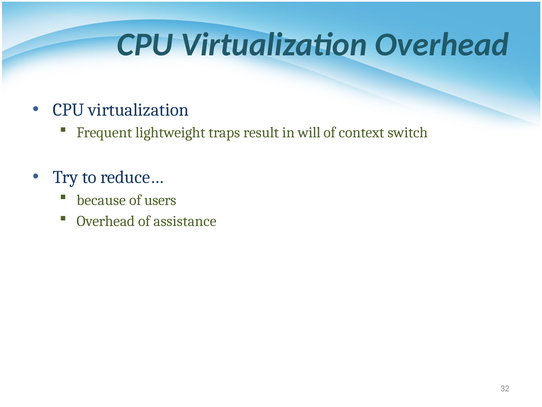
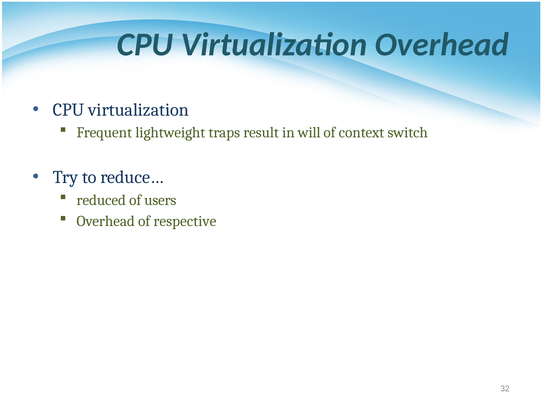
because: because -> reduced (101, 200)
assistance: assistance -> respective (185, 221)
